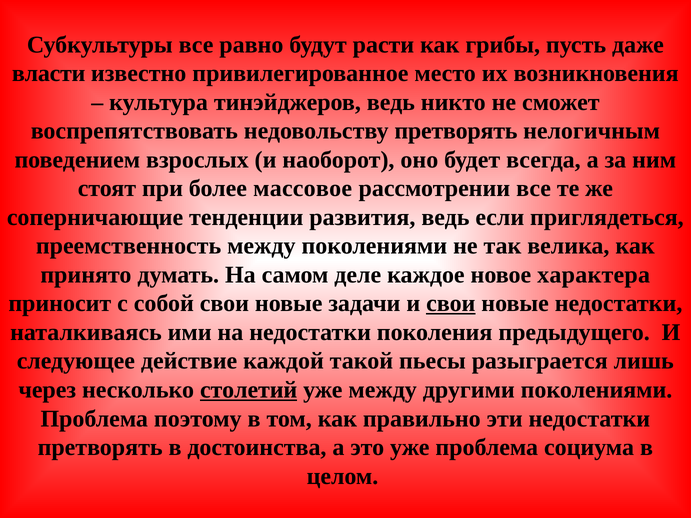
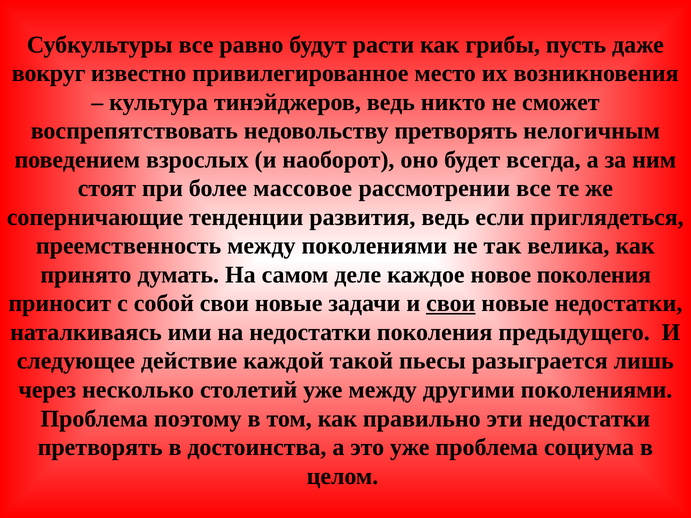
власти: власти -> вокруг (49, 73)
новое характера: характера -> поколения (594, 275)
столетий underline: present -> none (249, 390)
